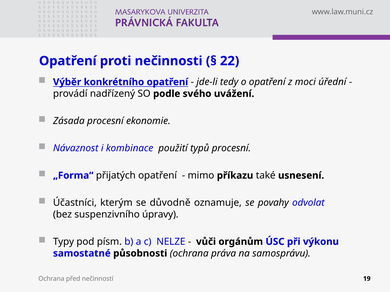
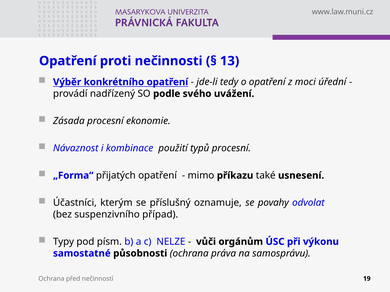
22: 22 -> 13 (230, 61)
důvodně: důvodně -> příslušný (170, 203)
úpravy: úpravy -> případ (160, 215)
